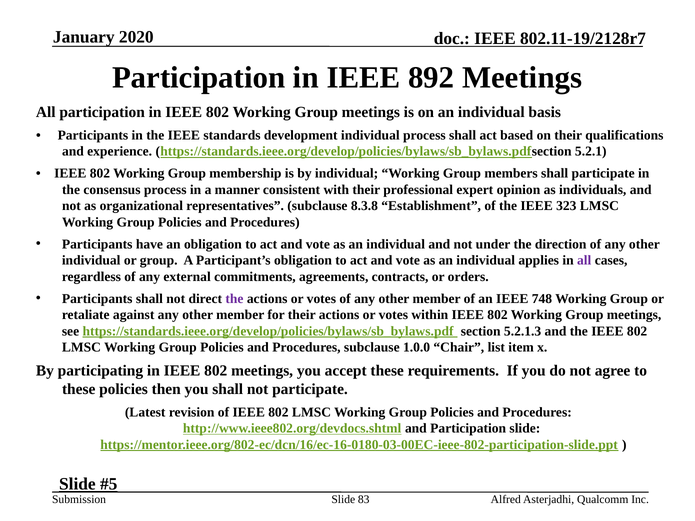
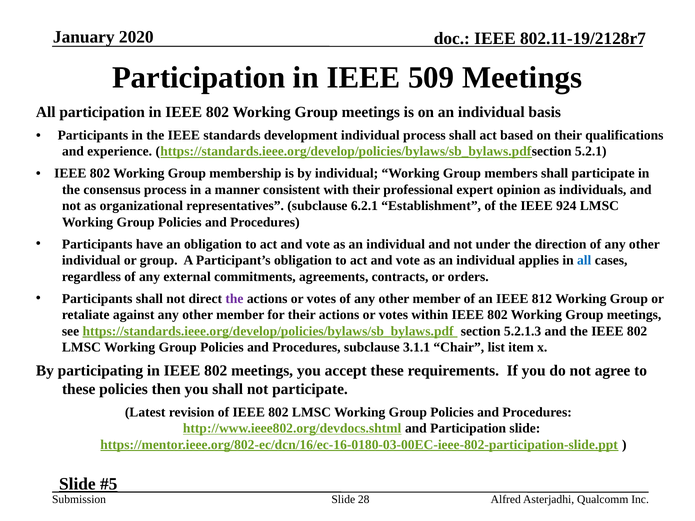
892: 892 -> 509 (431, 77)
8.3.8: 8.3.8 -> 6.2.1 (364, 206)
323: 323 -> 924 (566, 206)
all colour: purple -> blue (584, 261)
748: 748 -> 812 (542, 299)
1.0.0: 1.0.0 -> 3.1.1 (417, 347)
83: 83 -> 28 (364, 500)
